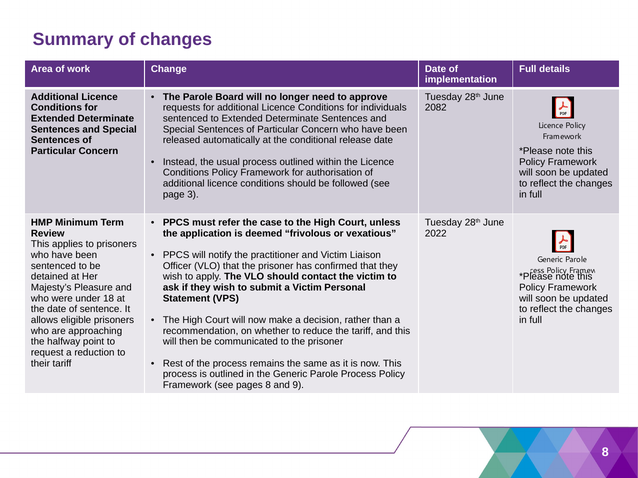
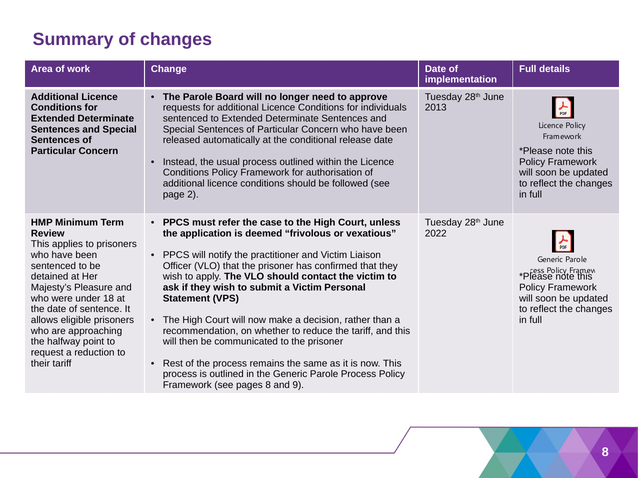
2082: 2082 -> 2013 (436, 108)
3: 3 -> 2 (193, 195)
